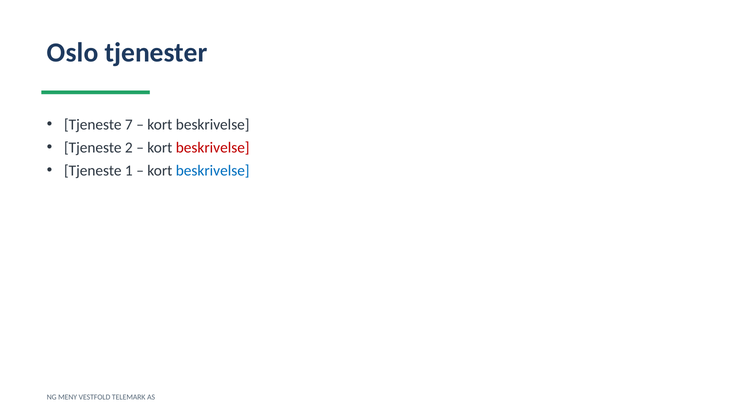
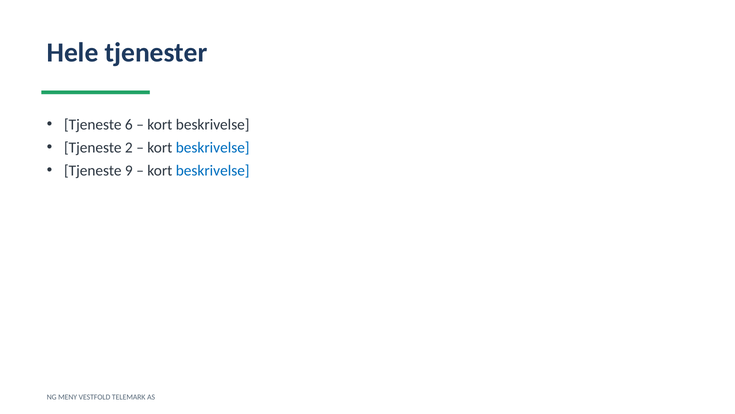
Oslo: Oslo -> Hele (73, 52)
7: 7 -> 6 (129, 124)
beskrivelse colour: red -> blue (213, 147)
1: 1 -> 9 (129, 170)
